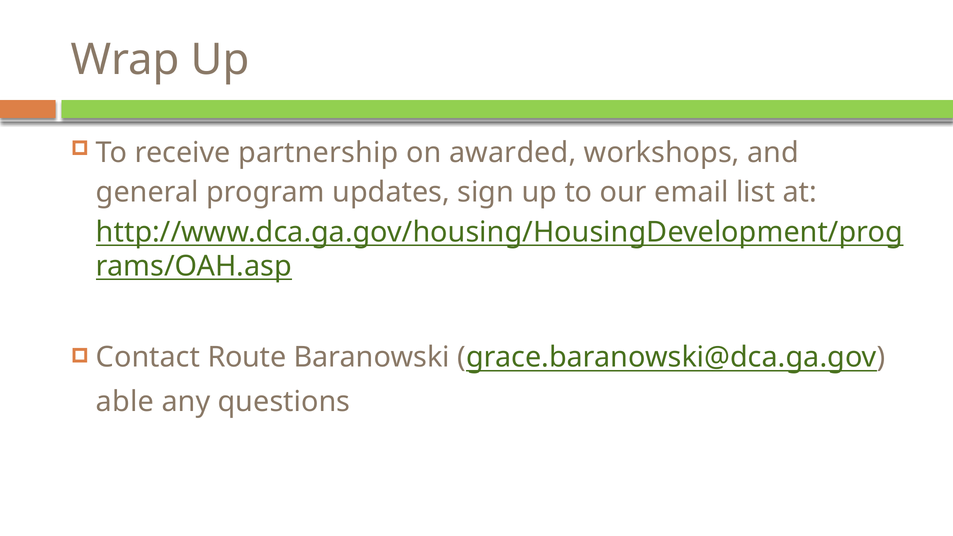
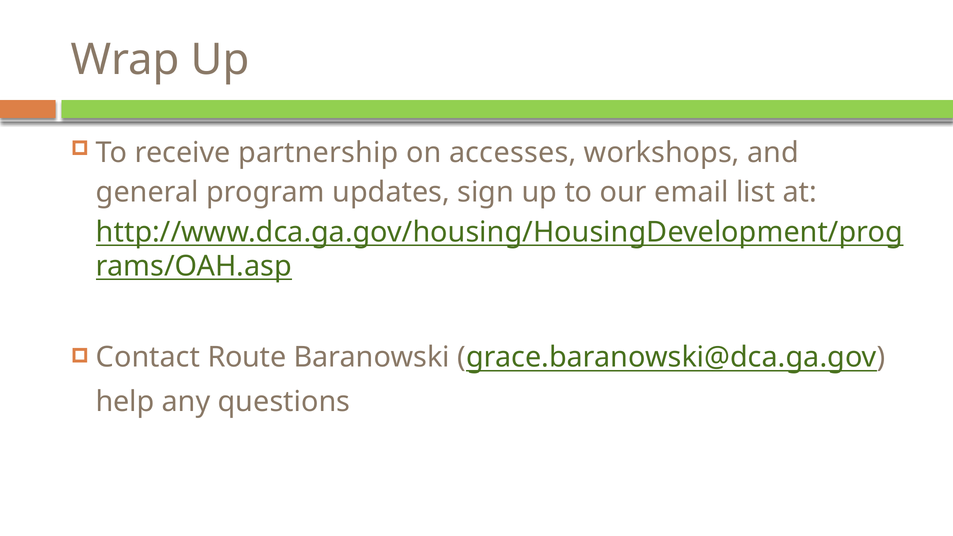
awarded: awarded -> accesses (513, 153)
able: able -> help (125, 402)
